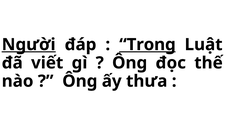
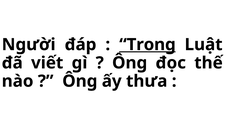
Người underline: present -> none (29, 45)
